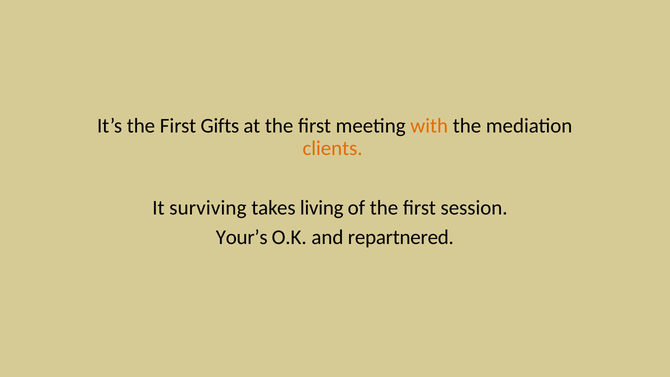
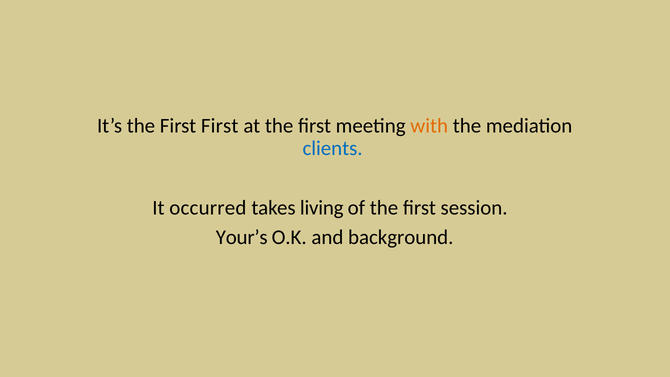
First Gifts: Gifts -> First (220, 126)
clients colour: orange -> blue (333, 148)
surviving: surviving -> occurred (208, 208)
repartnered: repartnered -> background (401, 237)
